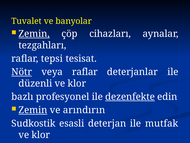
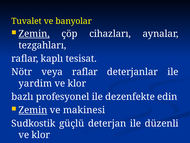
tepsi: tepsi -> kaplı (52, 58)
Nötr underline: present -> none (22, 72)
düzenli: düzenli -> yardim (35, 83)
dezenfekte underline: present -> none (130, 96)
arındırın: arındırın -> makinesi (84, 110)
esasli: esasli -> güçlü (72, 123)
mutfak: mutfak -> düzenli (162, 123)
